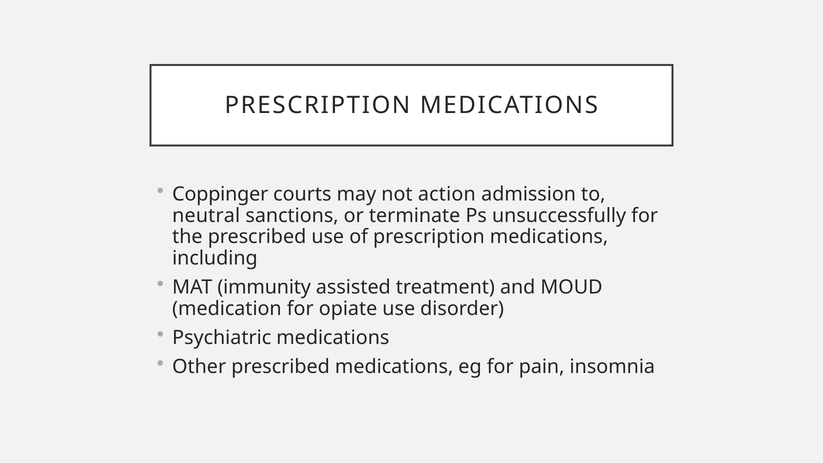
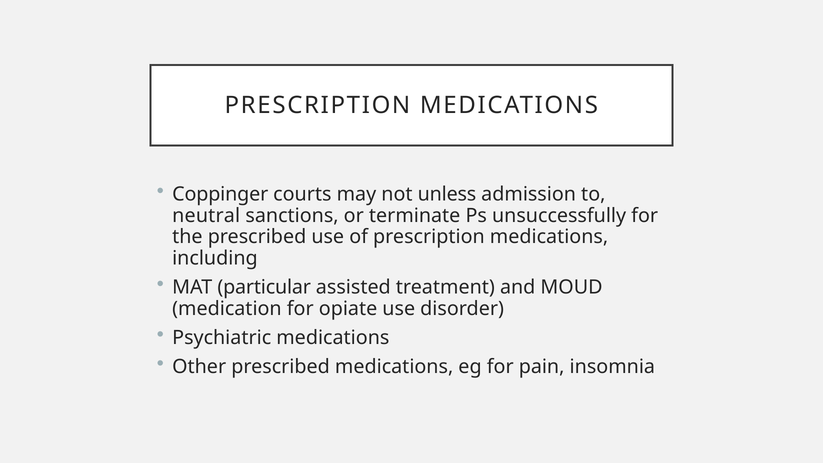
action: action -> unless (447, 194)
immunity: immunity -> particular (264, 287)
